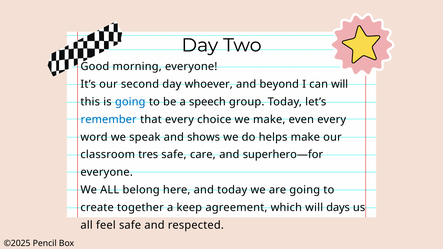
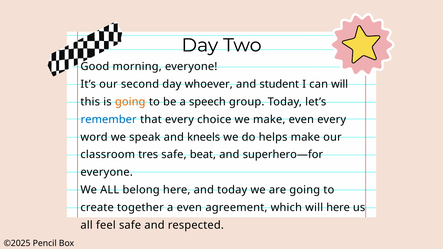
beyond: beyond -> student (279, 84)
going colour: blue -> orange (130, 102)
shows: shows -> kneels (204, 137)
care: care -> beat (203, 155)
a keep: keep -> even (189, 208)
will days: days -> here (338, 208)
